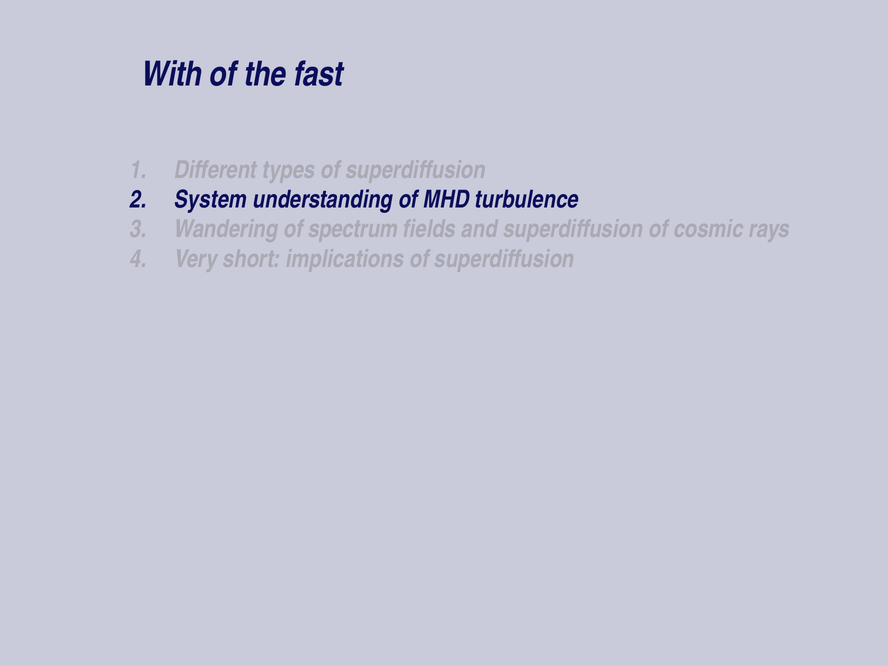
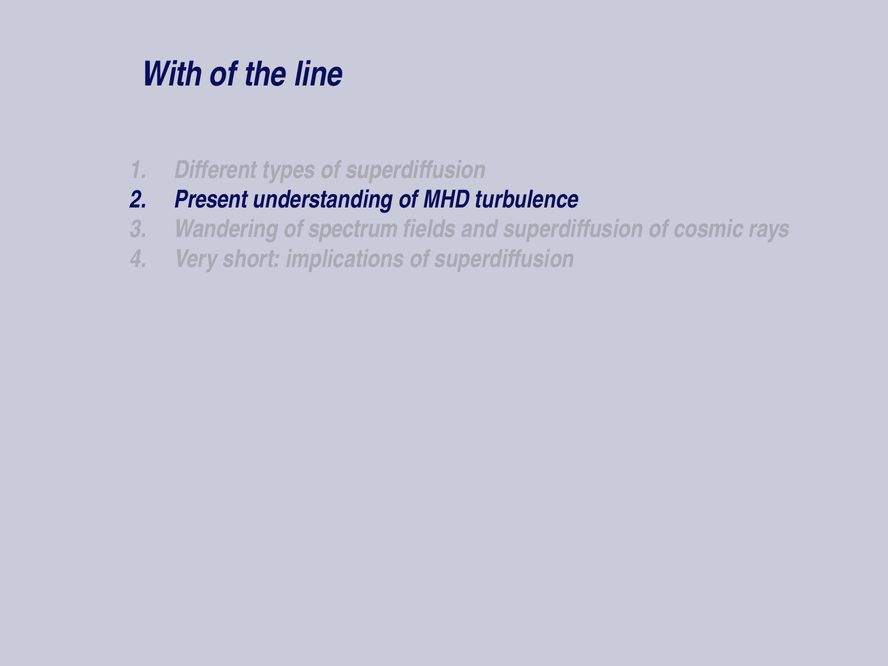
fast: fast -> line (318, 74)
System: System -> Present (211, 200)
